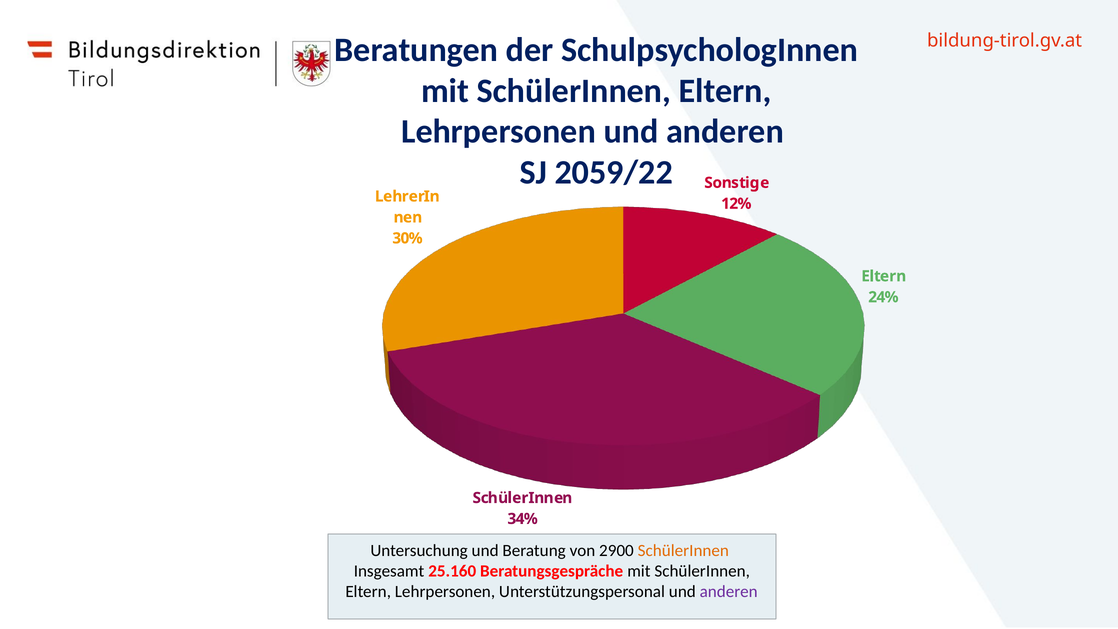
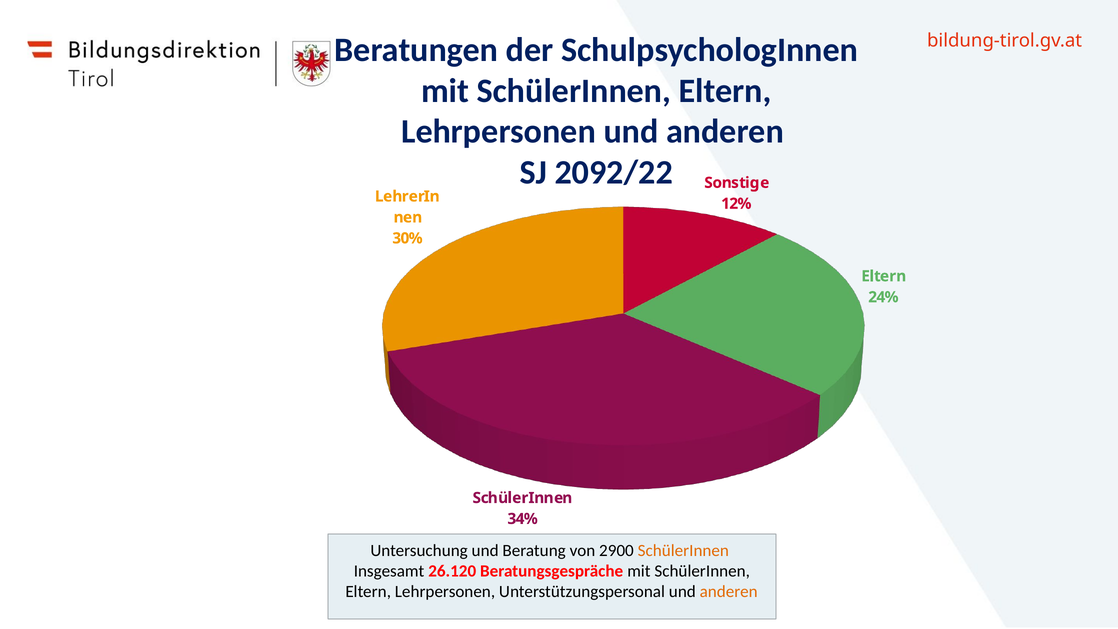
2059/22: 2059/22 -> 2092/22 (614, 173)
25.160: 25.160 -> 26.120 (452, 571)
anderen colour: purple -> orange (729, 592)
